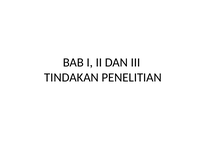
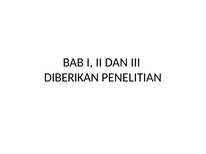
TINDAKAN: TINDAKAN -> DIBERIKAN (72, 78)
